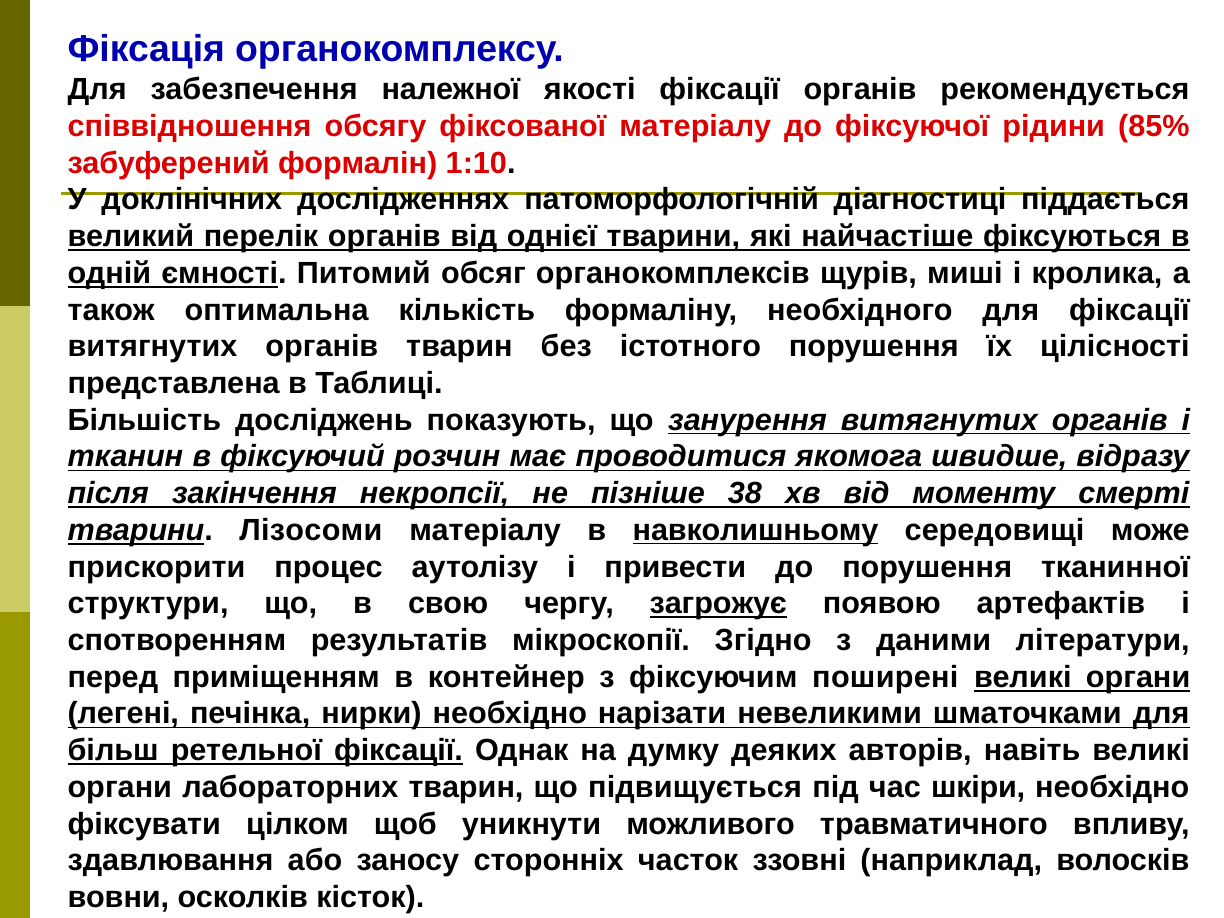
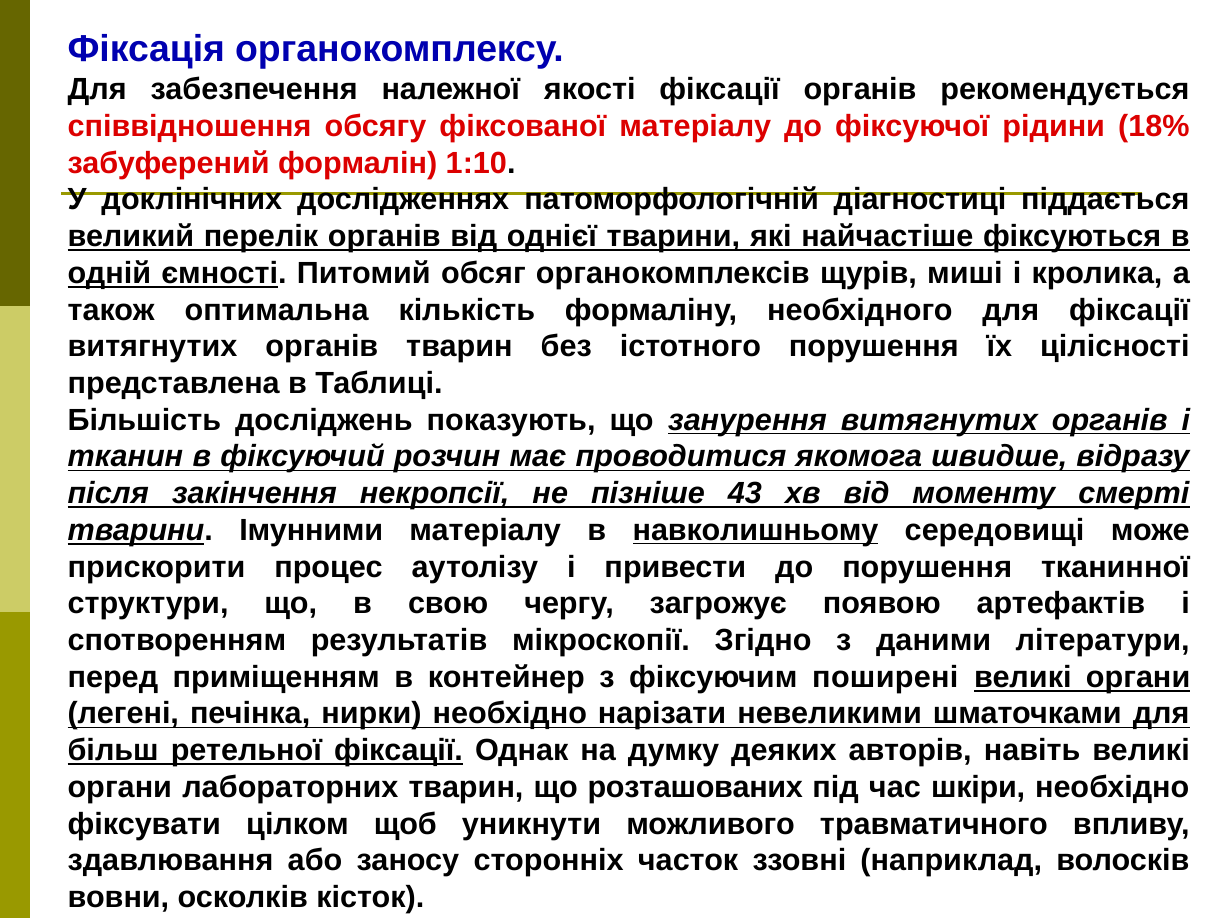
85%: 85% -> 18% (1154, 126)
38: 38 -> 43 (745, 494)
Лізосоми: Лізосоми -> Імунними (311, 530)
загрожує underline: present -> none (718, 604)
підвищується: підвищується -> розташованих (695, 787)
